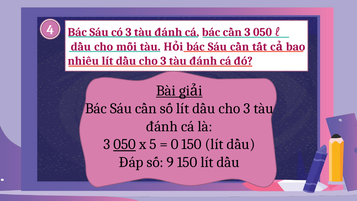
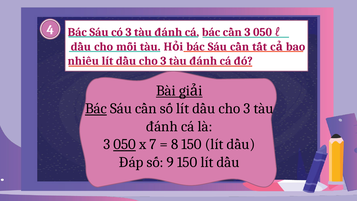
Bác underline: none -> present (96, 108)
5: 5 -> 7 (153, 144)
0: 0 -> 8 (175, 144)
